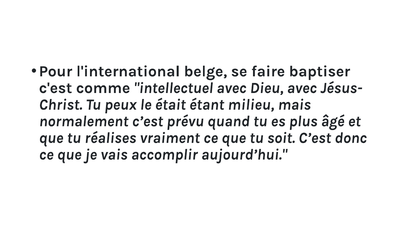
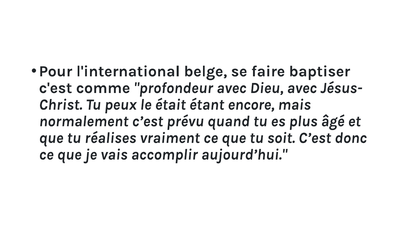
intellectuel: intellectuel -> profondeur (173, 88)
milieu: milieu -> encore (251, 104)
